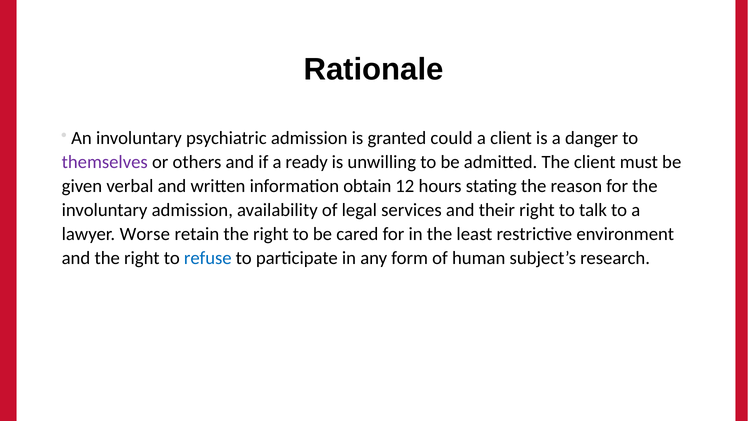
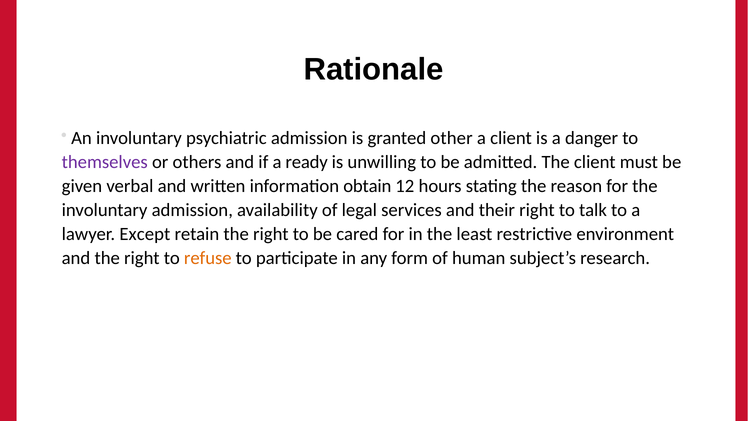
could: could -> other (452, 138)
Worse: Worse -> Except (145, 234)
refuse colour: blue -> orange (208, 258)
